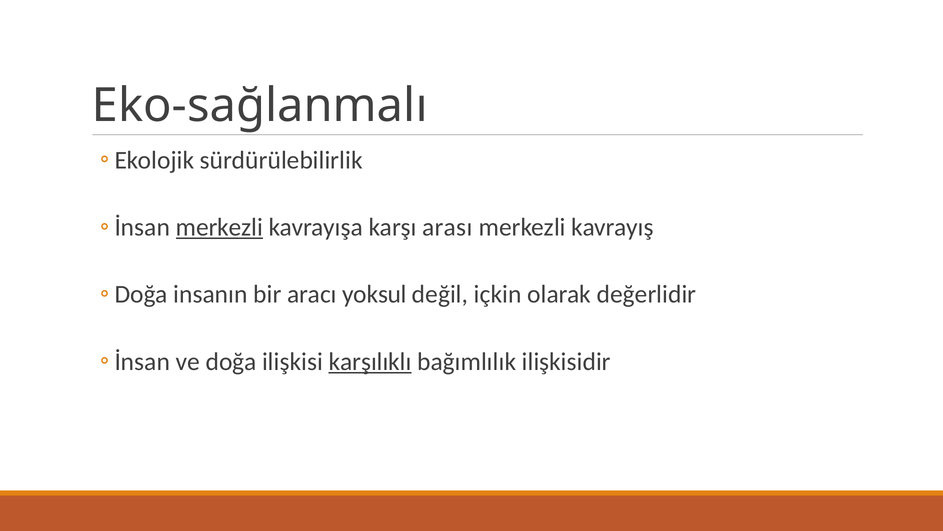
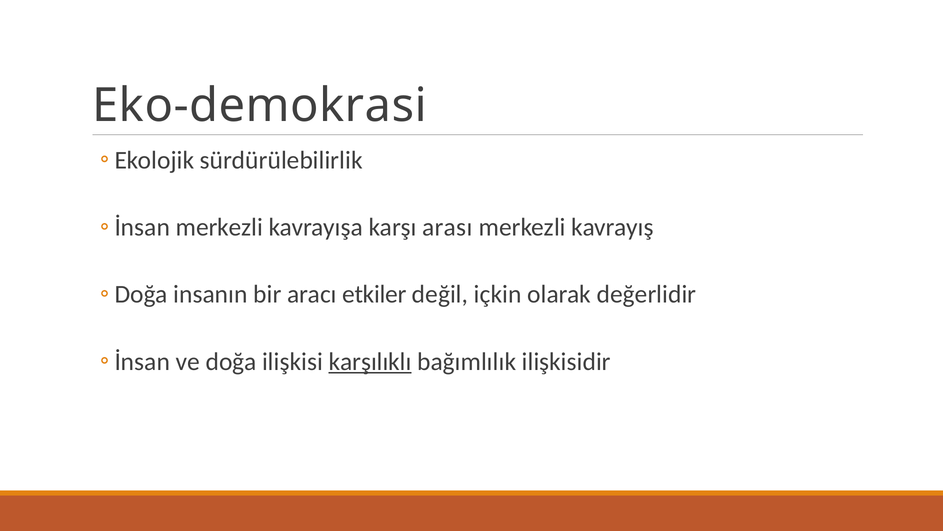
Eko-sağlanmalı: Eko-sağlanmalı -> Eko-demokrasi (260, 106)
merkezli underline: present -> none (219, 227)
yoksul: yoksul -> etkiler (374, 294)
